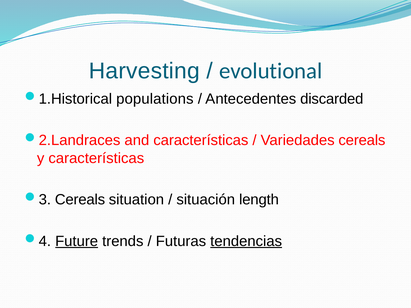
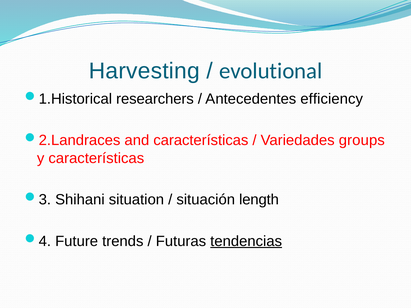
populations: populations -> researchers (155, 99)
discarded: discarded -> efficiency (332, 99)
Variedades cereals: cereals -> groups (362, 140)
Cereals: Cereals -> Shihani (80, 200)
Future underline: present -> none (77, 241)
